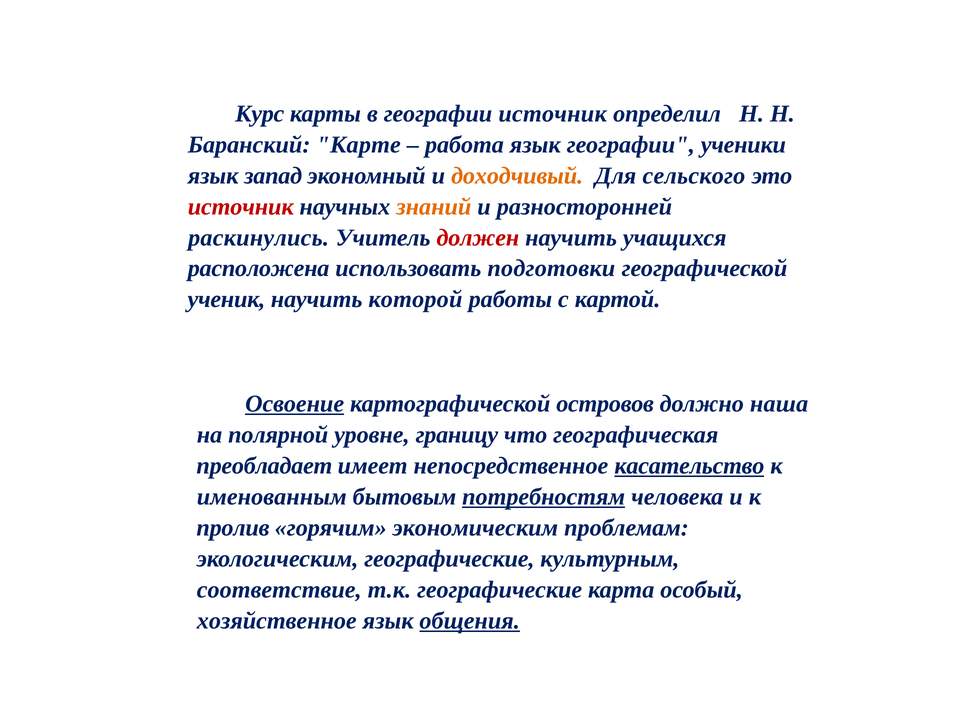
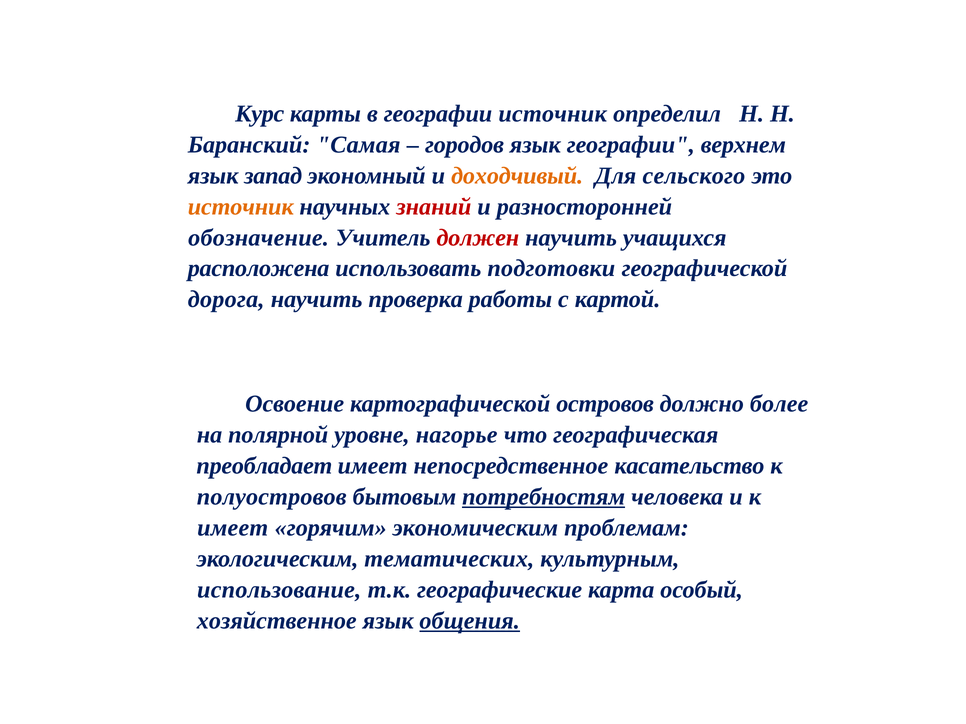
Карте: Карте -> Самая (359, 145)
работа: работа -> городов (465, 145)
ученики: ученики -> верхнем (743, 145)
источник colour: red -> orange (241, 207)
знаний colour: orange -> red (434, 207)
раскинулись: раскинулись -> обозначение (259, 238)
ученик: ученик -> дорога (226, 300)
которой: которой -> проверка (416, 300)
Освоение underline: present -> none (295, 404)
наша: наша -> более (779, 404)
границу: границу -> нагорье (457, 435)
касательство underline: present -> none (689, 466)
именованным: именованным -> полуостровов (272, 497)
пролив: пролив -> имеет (233, 528)
экологическим географические: географические -> тематических (449, 559)
соответствие: соответствие -> использование (279, 590)
